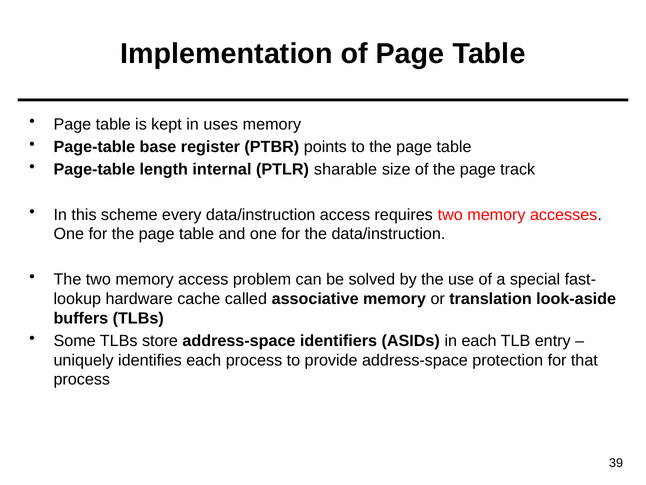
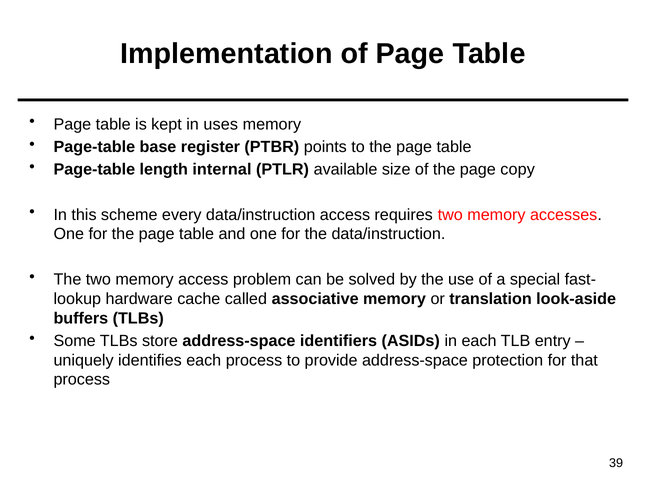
sharable: sharable -> available (346, 169)
track: track -> copy (518, 169)
